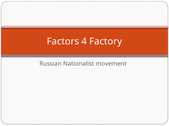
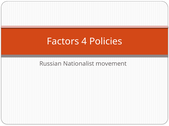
Factory: Factory -> Policies (106, 42)
